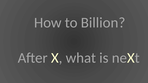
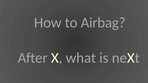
Billion: Billion -> Airbag (103, 23)
